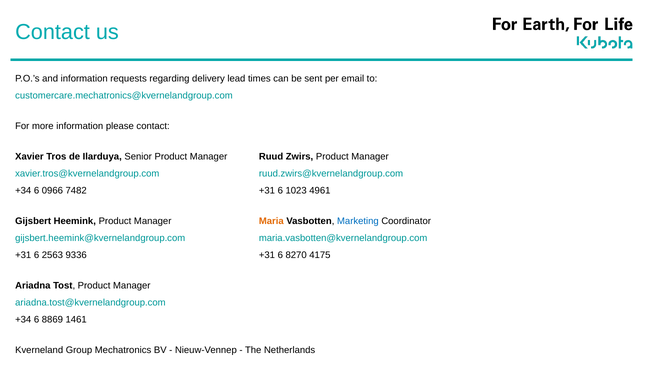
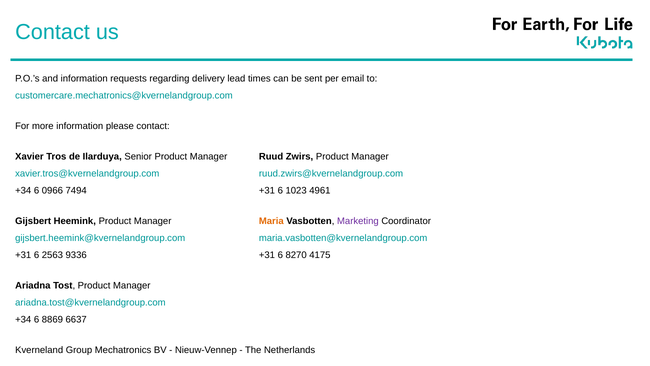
7482: 7482 -> 7494 (76, 191)
Marketing colour: blue -> purple (358, 221)
1461: 1461 -> 6637 (76, 319)
